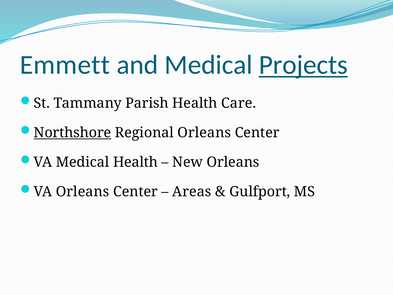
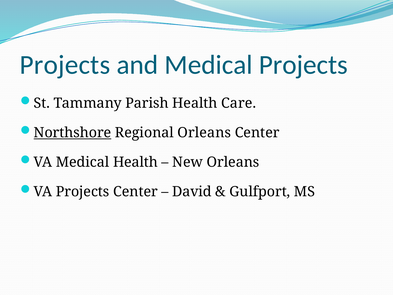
Emmett: Emmett -> Projects (65, 65)
Projects underline: present -> none (303, 65)
VA Orleans: Orleans -> Projects (83, 192)
Areas: Areas -> David (192, 192)
